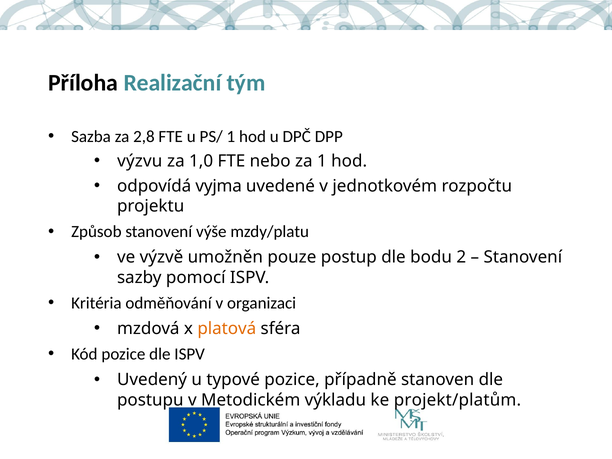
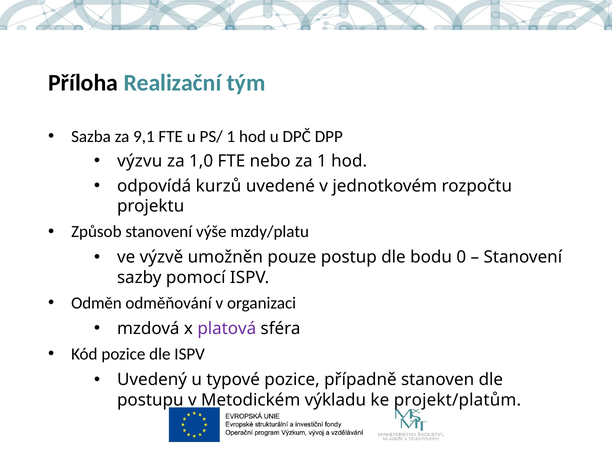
2,8: 2,8 -> 9,1 (144, 137)
vyjma: vyjma -> kurzů (219, 186)
2: 2 -> 0 (461, 257)
Kritéria: Kritéria -> Odměn (96, 303)
platová colour: orange -> purple (227, 329)
